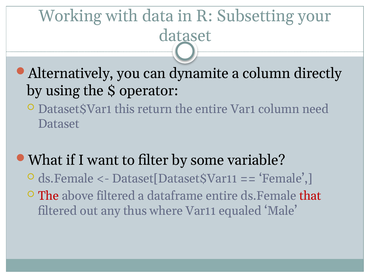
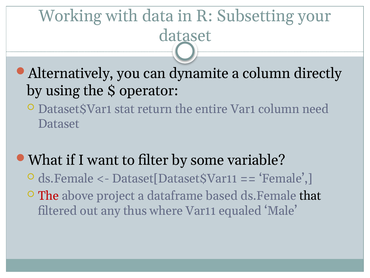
this: this -> stat (125, 109)
above filtered: filtered -> project (116, 196)
dataframe entire: entire -> based (222, 196)
that colour: red -> black (310, 196)
